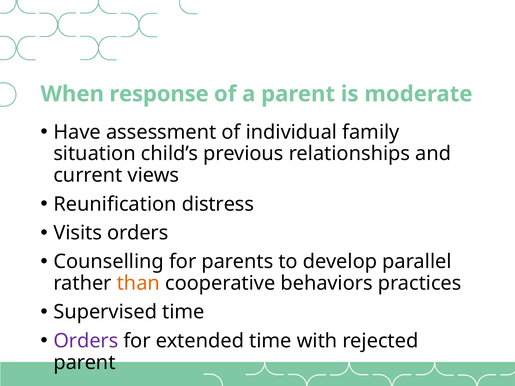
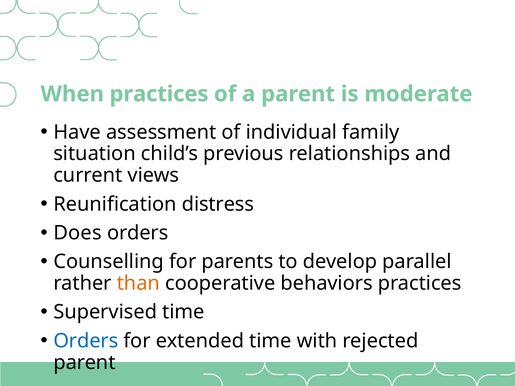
When response: response -> practices (159, 94)
Visits: Visits -> Does (78, 233)
Orders colour: purple -> blue (86, 341)
